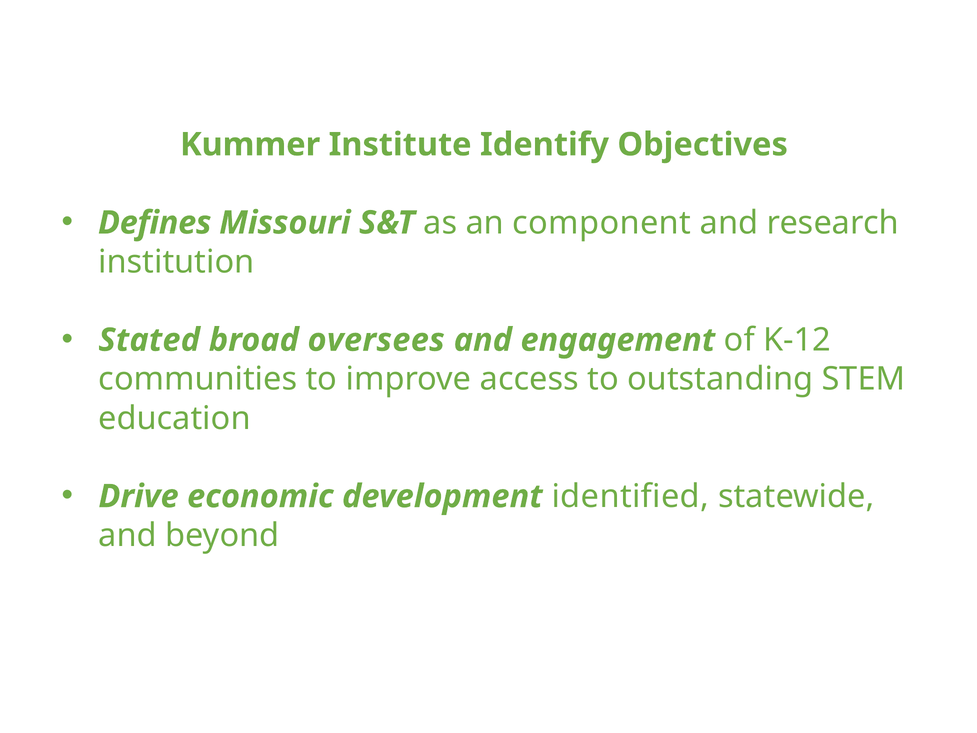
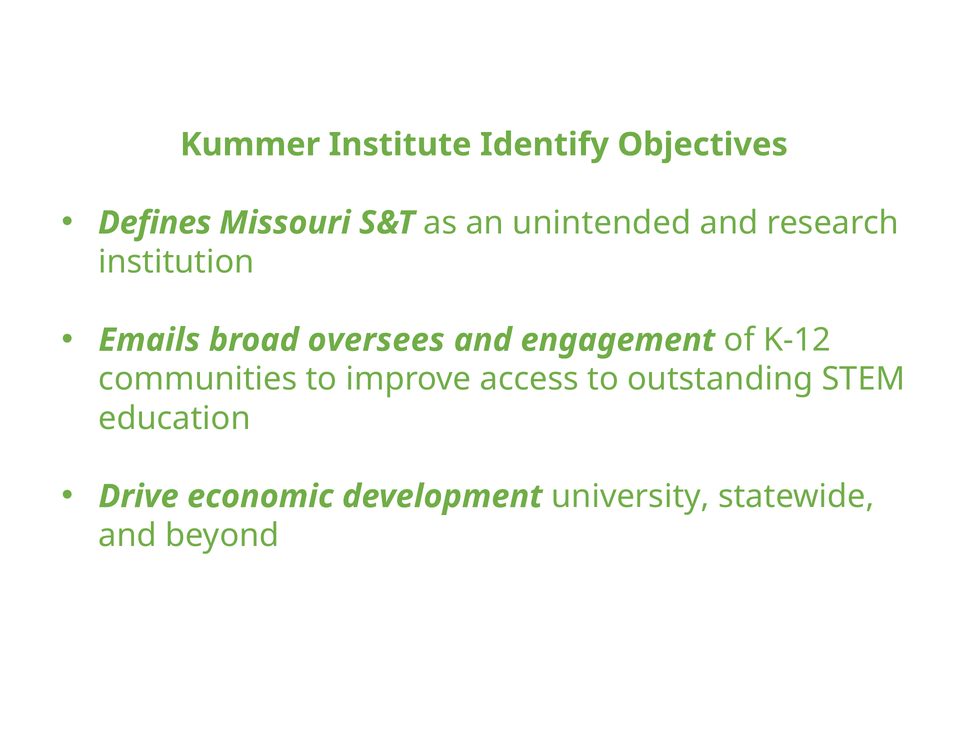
component: component -> unintended (602, 223)
Stated: Stated -> Emails (149, 340)
identified: identified -> university (630, 496)
